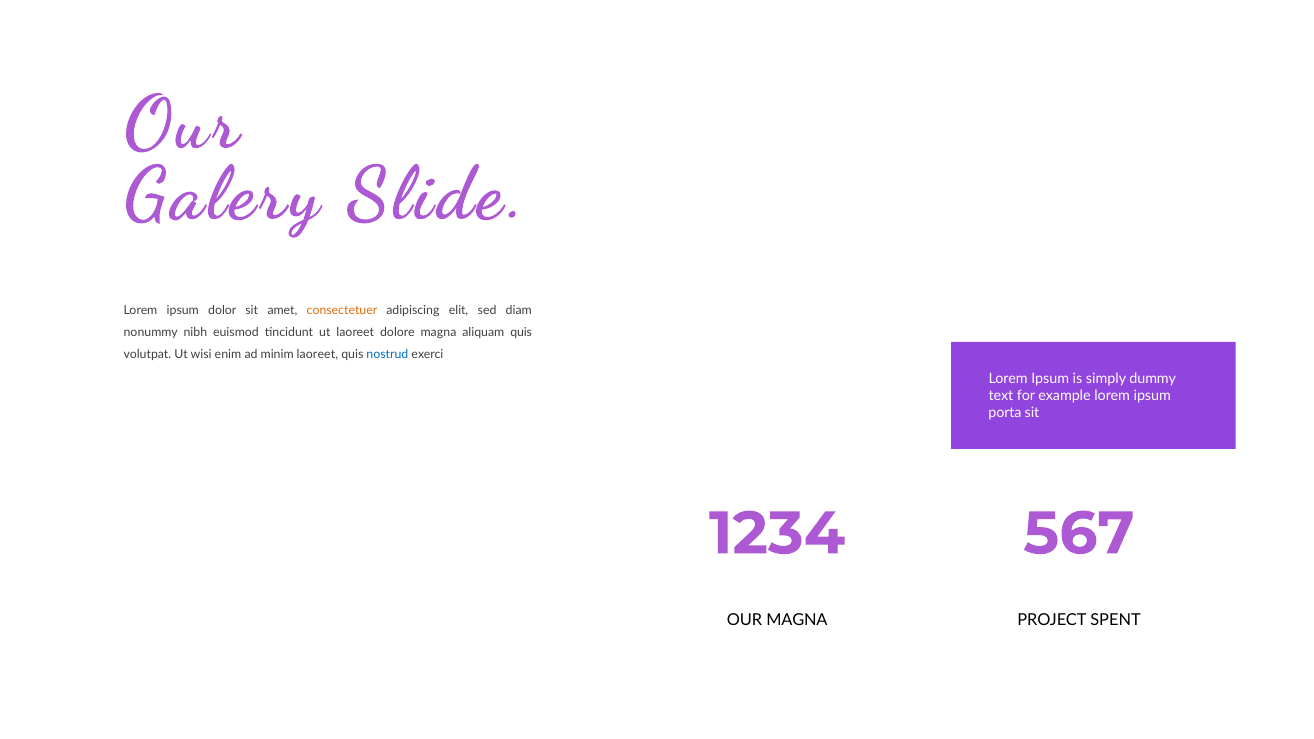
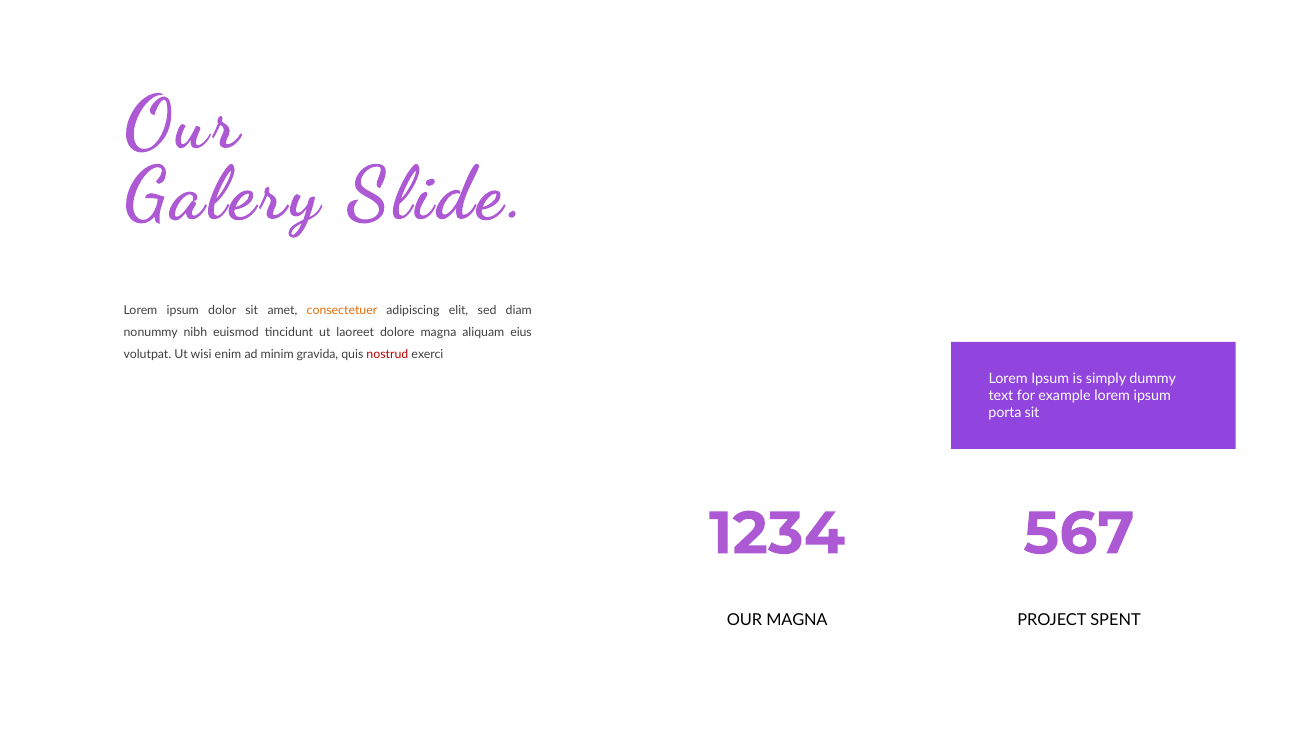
aliquam quis: quis -> eius (521, 333)
minim laoreet: laoreet -> gravida (317, 355)
nostrud colour: blue -> red (387, 355)
